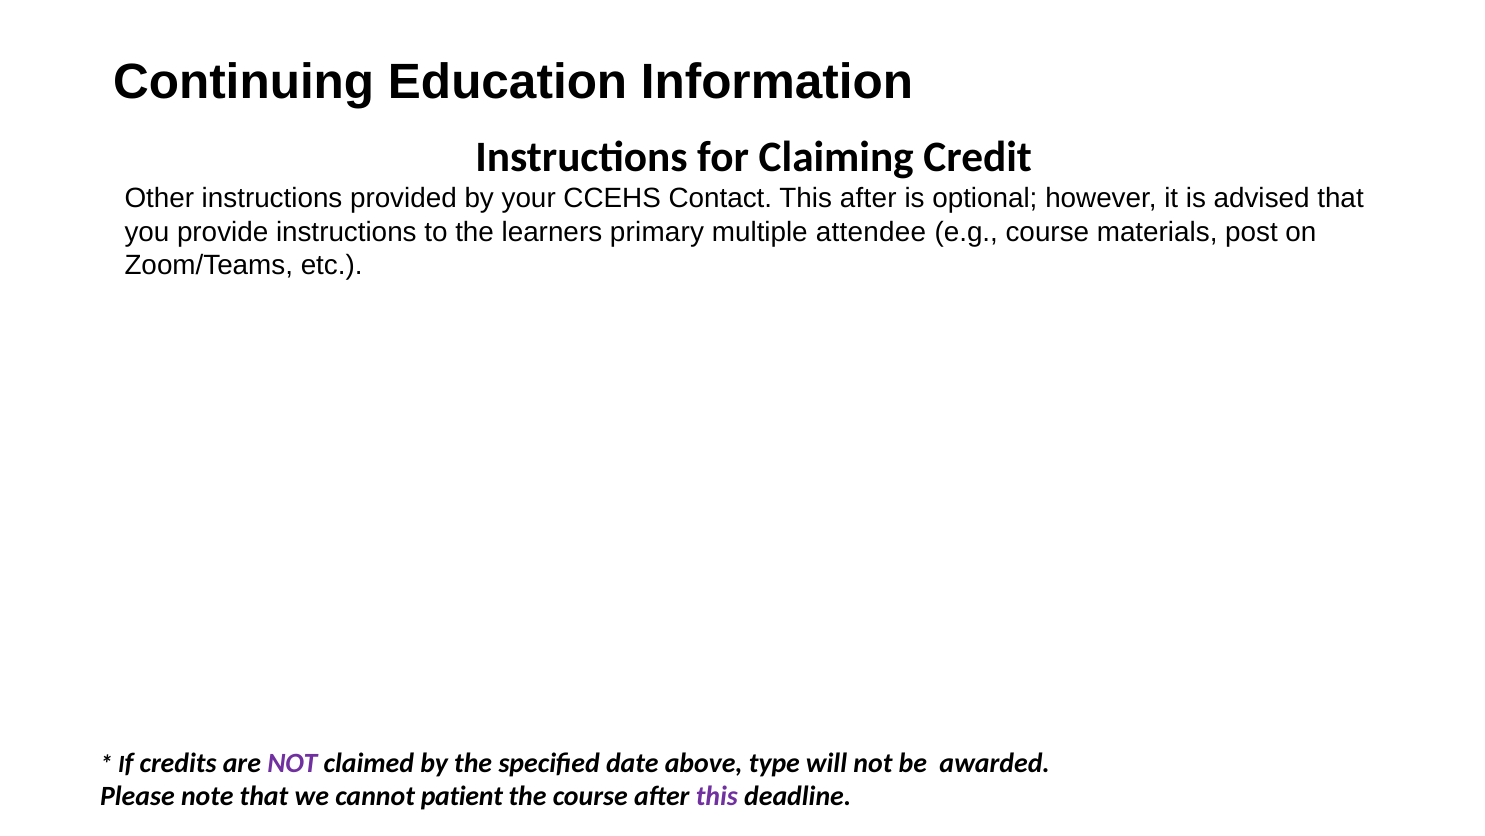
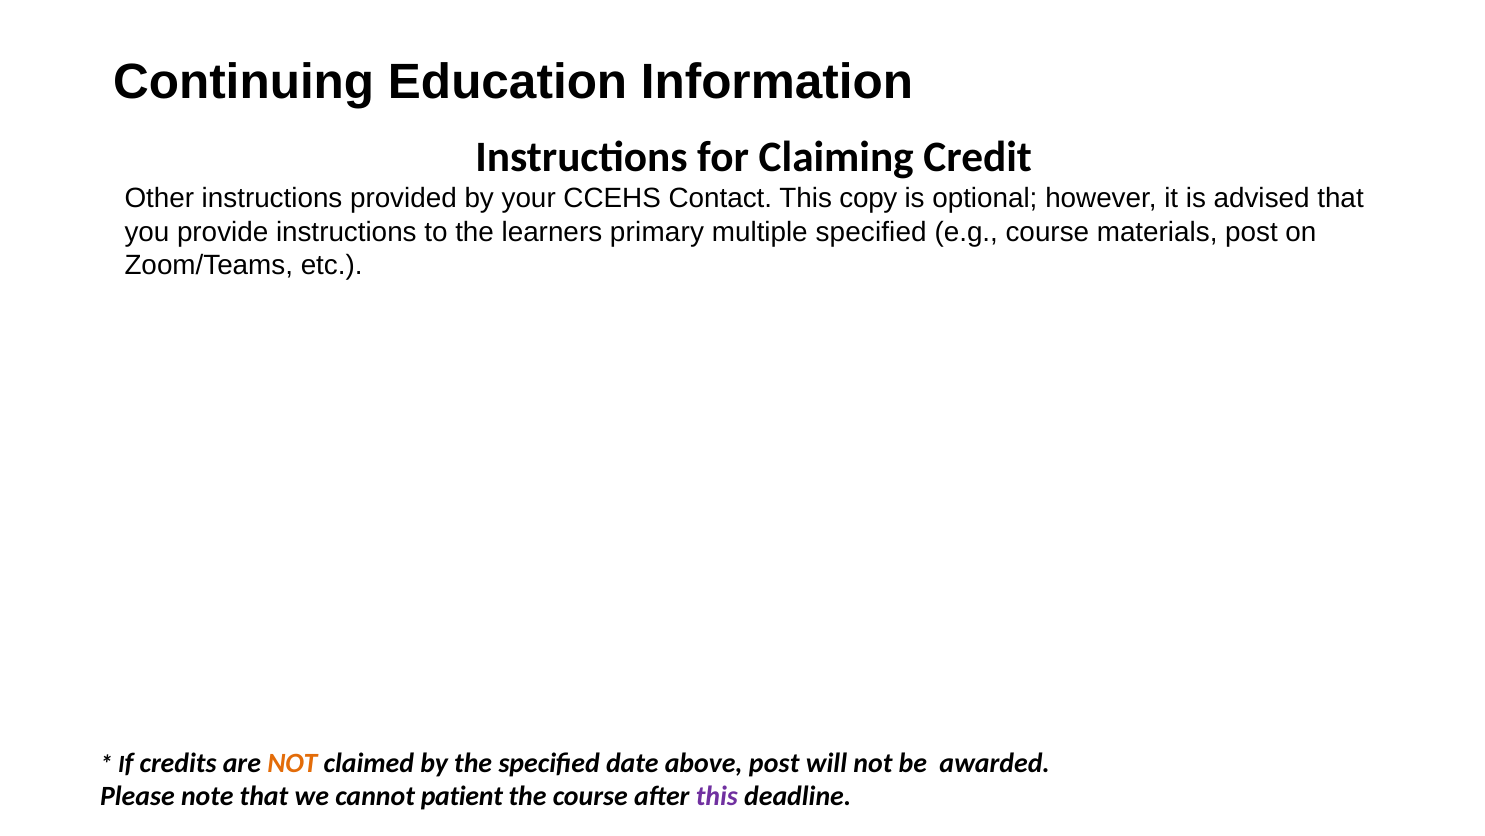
This after: after -> copy (868, 199)
multiple attendee: attendee -> specified (871, 232)
NOT colour: purple -> orange (292, 763)
above type: type -> post (774, 763)
